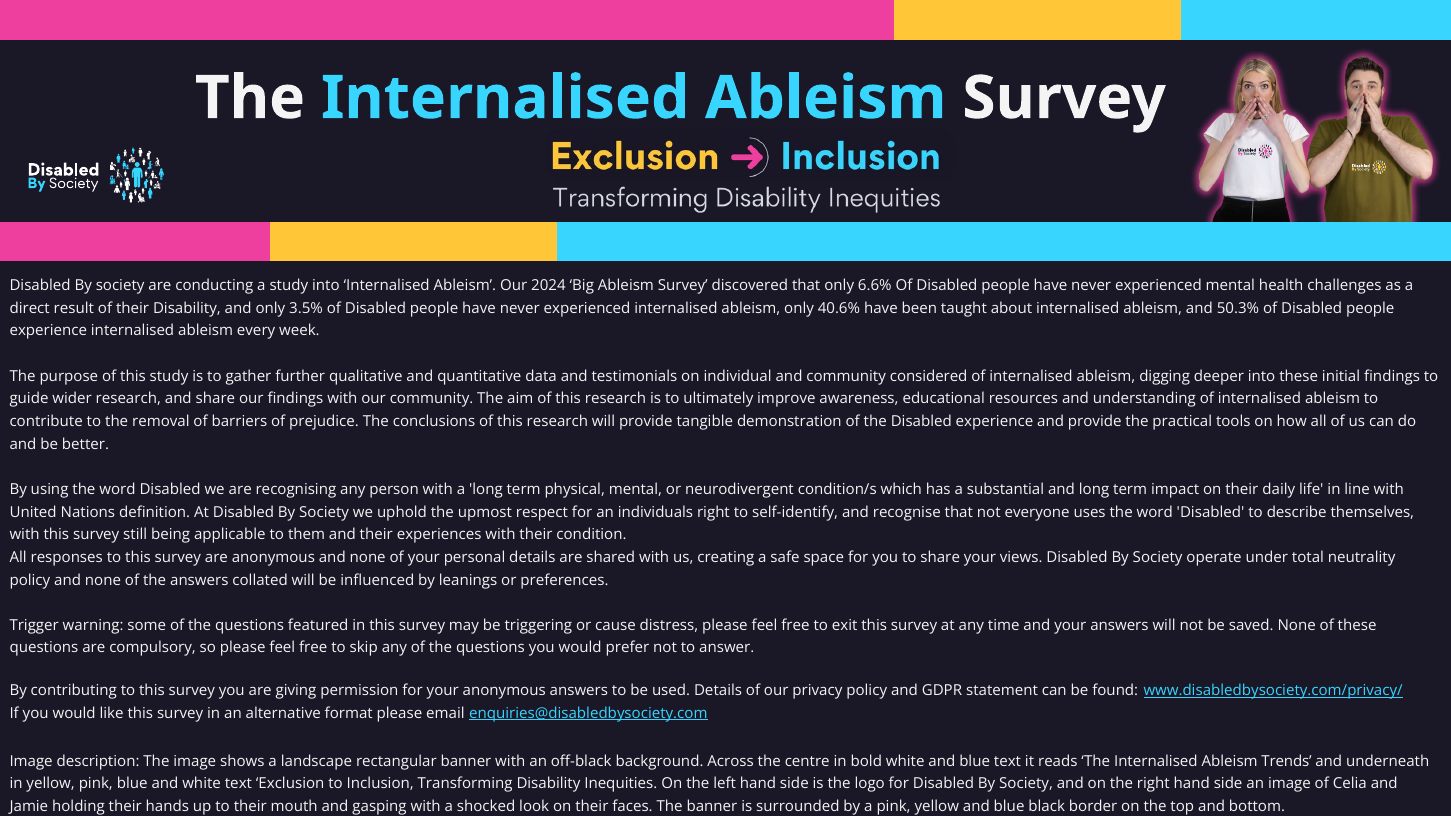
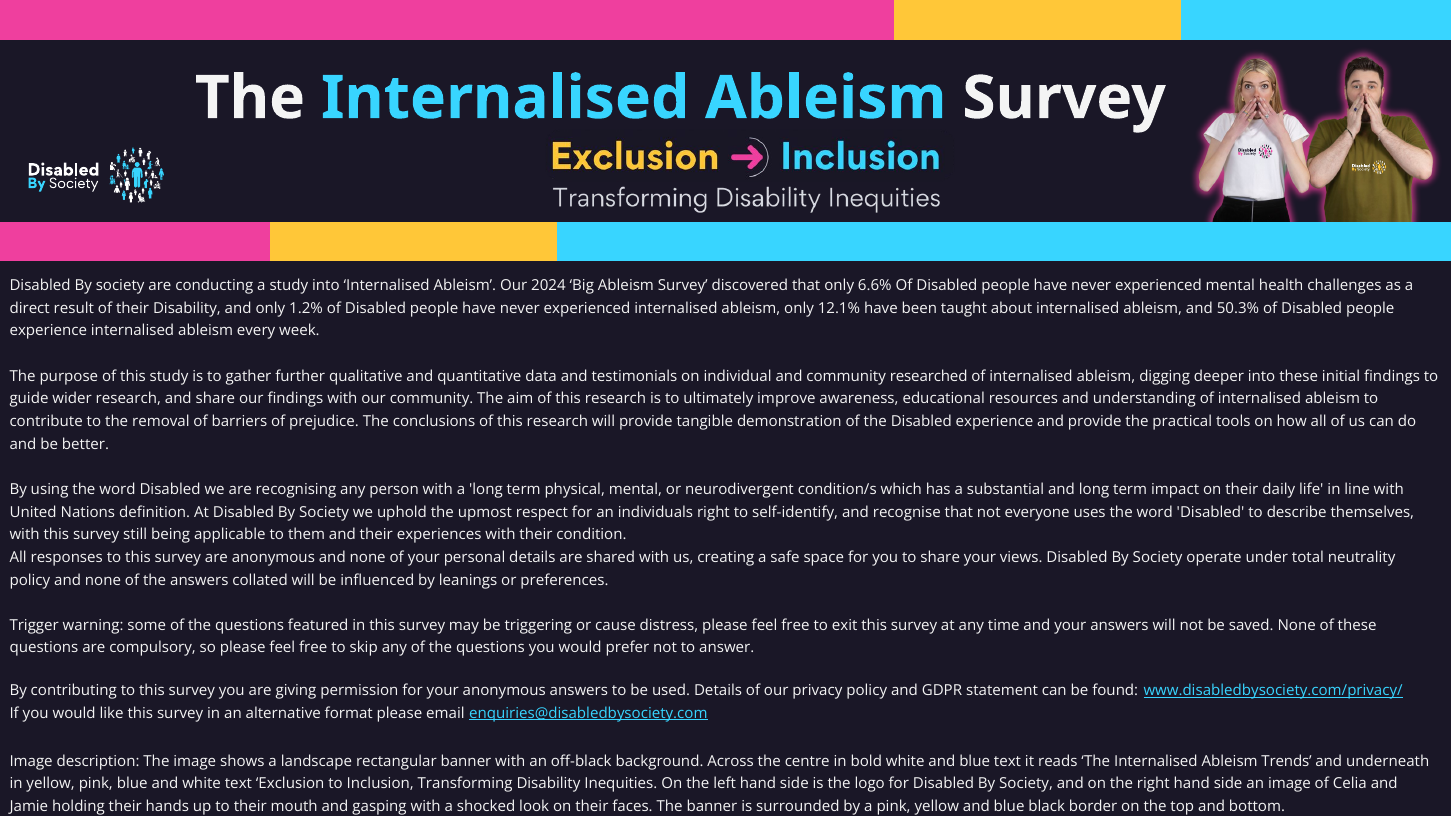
3.5%: 3.5% -> 1.2% (306, 308)
40.6%: 40.6% -> 12.1% (839, 308)
considered: considered -> researched (929, 376)
